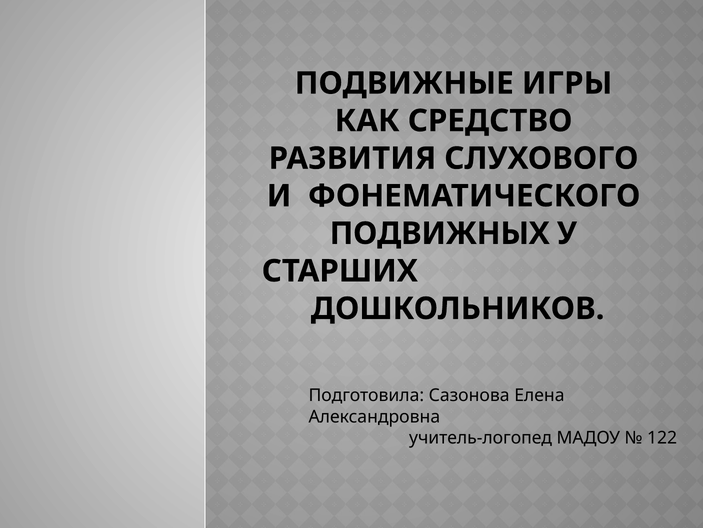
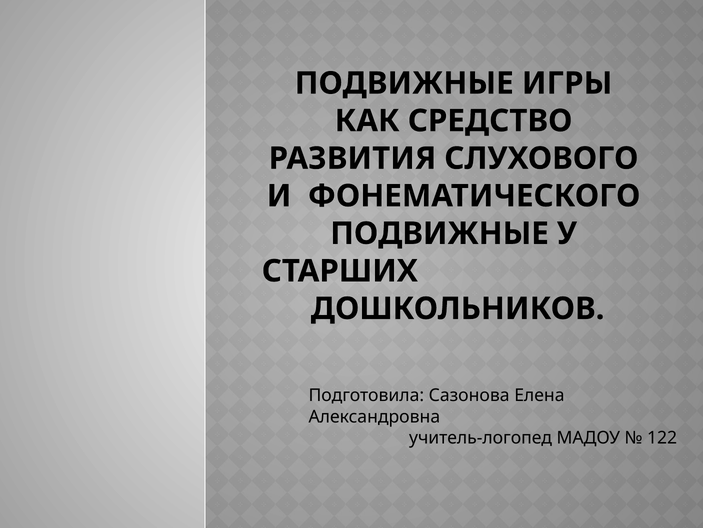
ПОДВИЖНЫХ: ПОДВИЖНЫХ -> ПОДВИЖНЫЕ (439, 233)
